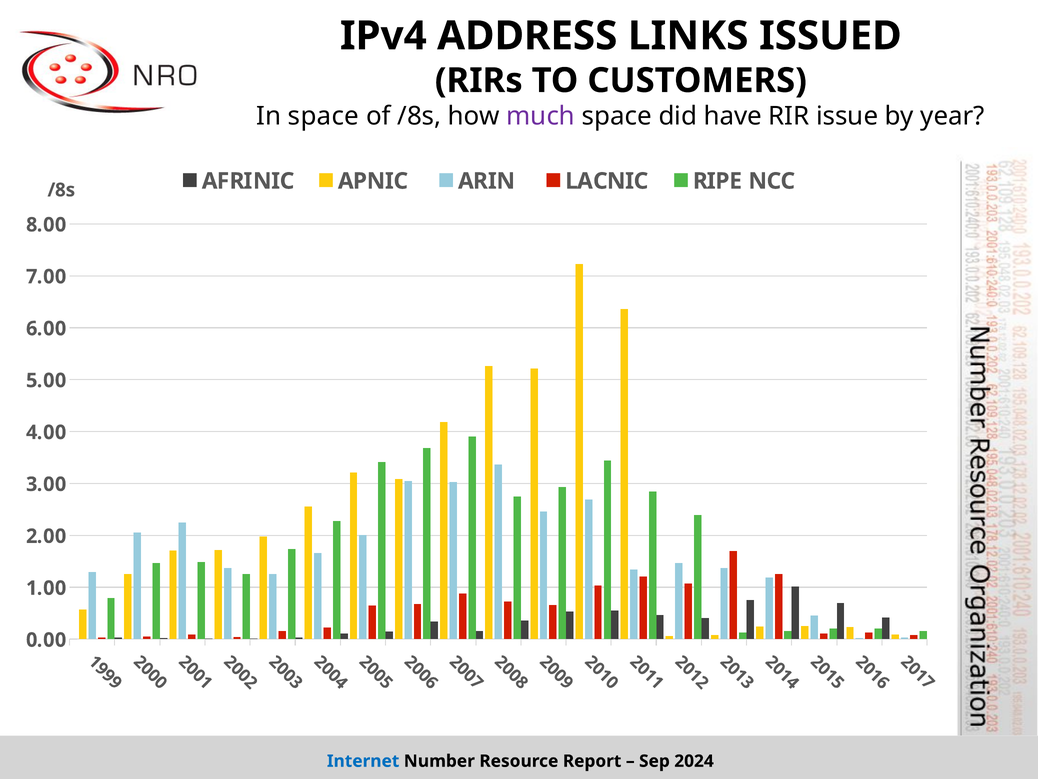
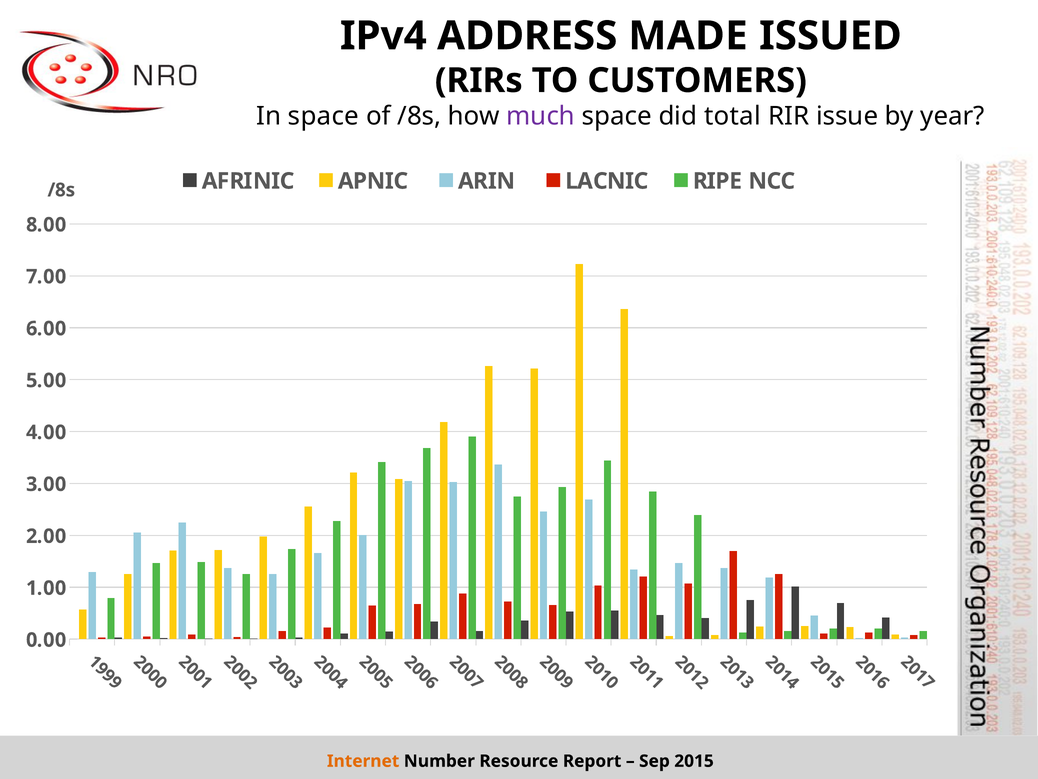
LINKS: LINKS -> MADE (688, 36)
have: have -> total (733, 116)
Internet colour: blue -> orange (363, 761)
2024: 2024 -> 2015 (694, 761)
